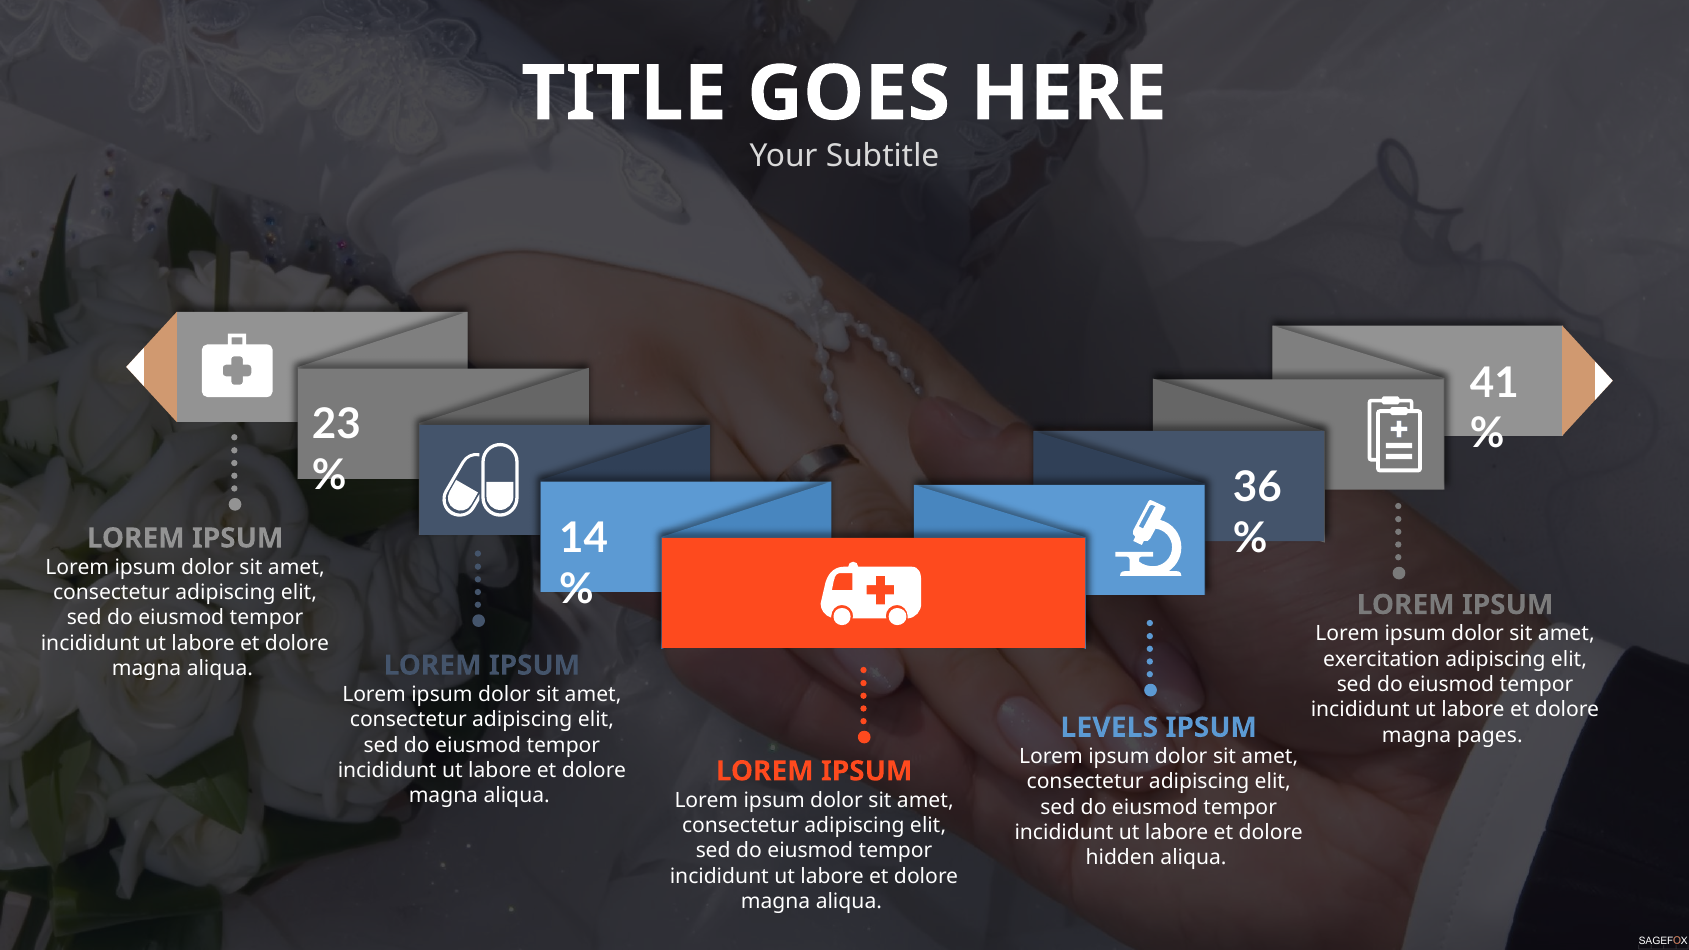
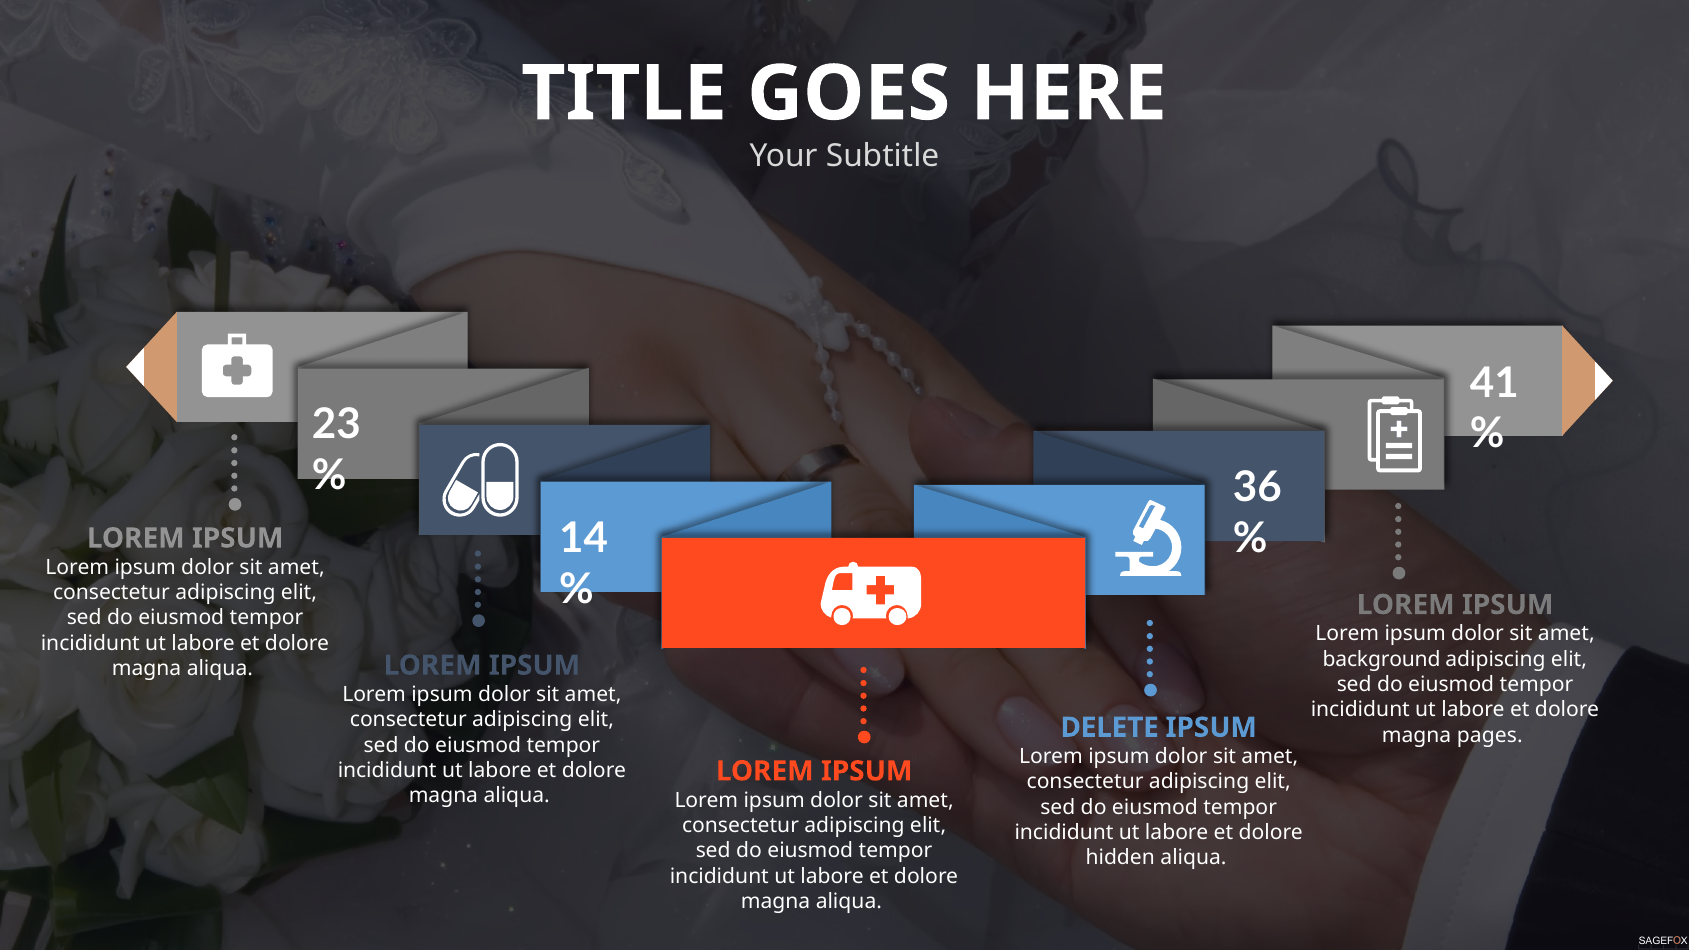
exercitation: exercitation -> background (1382, 659)
LEVELS: LEVELS -> DELETE (1110, 728)
